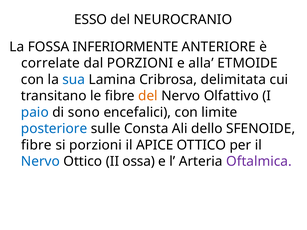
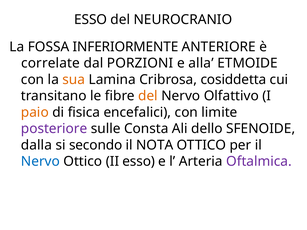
sua colour: blue -> orange (74, 80)
delimitata: delimitata -> cosiddetta (233, 80)
paio colour: blue -> orange (35, 112)
sono: sono -> fisica (84, 112)
posteriore colour: blue -> purple (54, 129)
fibre: fibre -> dalla (36, 145)
si porzioni: porzioni -> secondo (96, 145)
APICE: APICE -> NOTA (155, 145)
II ossa: ossa -> esso (139, 162)
